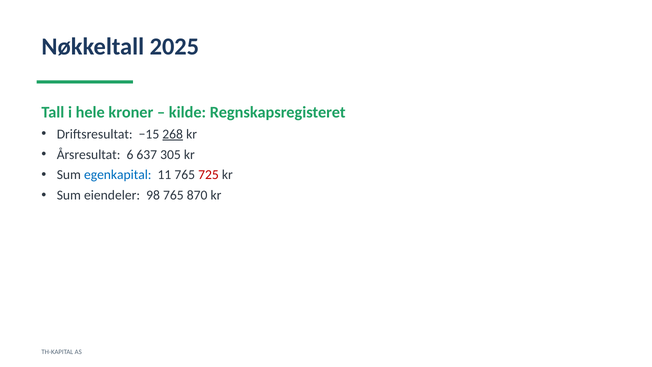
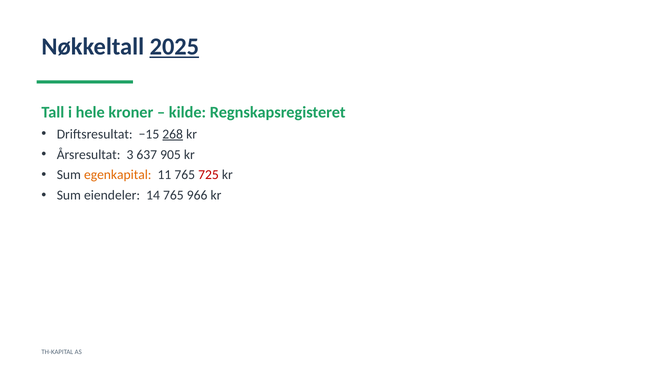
2025 underline: none -> present (174, 47)
6: 6 -> 3 (130, 154)
305: 305 -> 905 (171, 154)
egenkapital colour: blue -> orange (118, 175)
98: 98 -> 14 (153, 195)
870: 870 -> 966 (197, 195)
